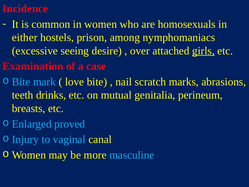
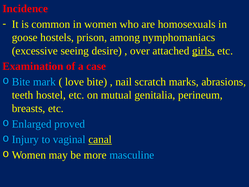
either: either -> goose (25, 37)
drinks: drinks -> hostel (51, 95)
canal underline: none -> present (100, 139)
